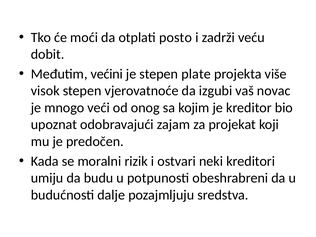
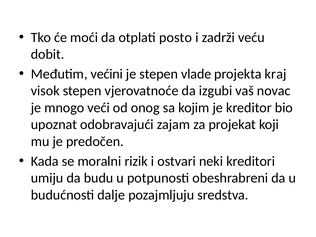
plate: plate -> vlade (196, 74)
više: više -> kraj (276, 74)
